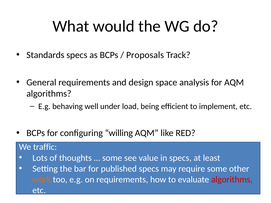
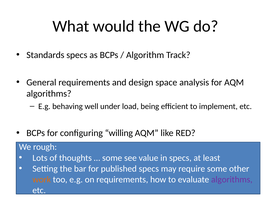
Proposals: Proposals -> Algorithm (145, 55)
traffic: traffic -> rough (45, 147)
algorithms colour: red -> purple (232, 180)
